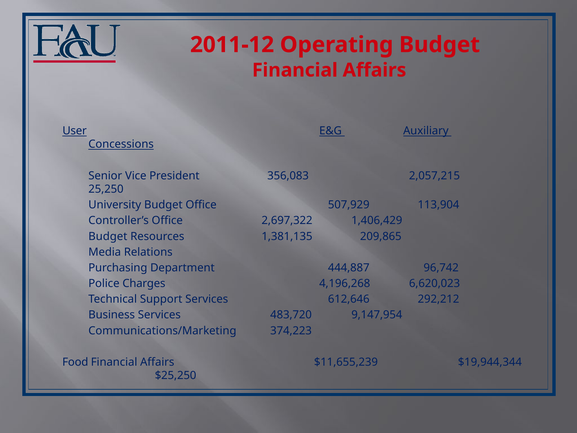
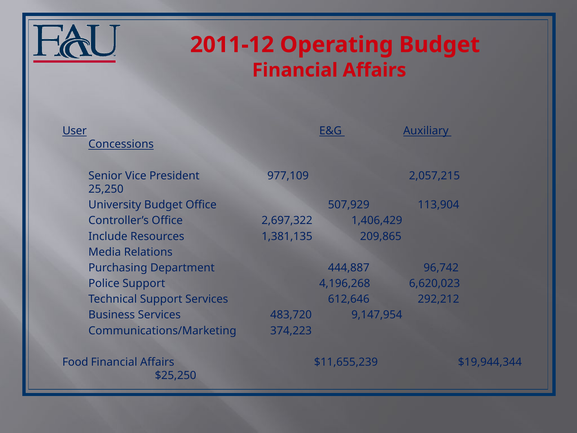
356,083: 356,083 -> 977,109 (288, 176)
Budget: Budget -> Include (108, 236)
Police Charges: Charges -> Support (144, 283)
